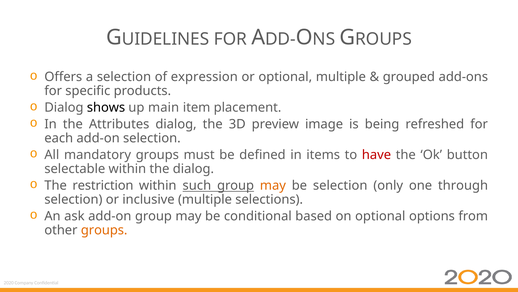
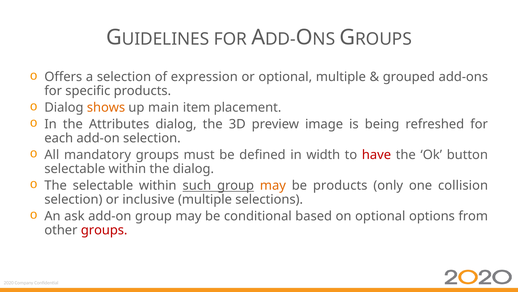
shows colour: black -> orange (106, 107)
items: items -> width (323, 155)
The restriction: restriction -> selectable (103, 185)
be selection: selection -> products (340, 185)
through: through -> collision (463, 185)
groups colour: orange -> red (104, 230)
